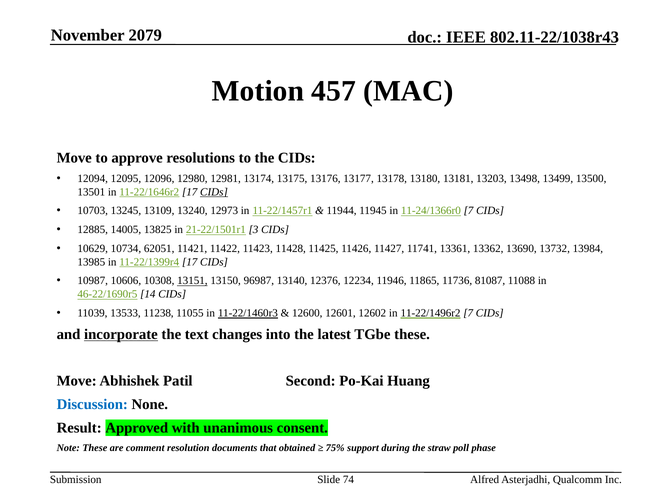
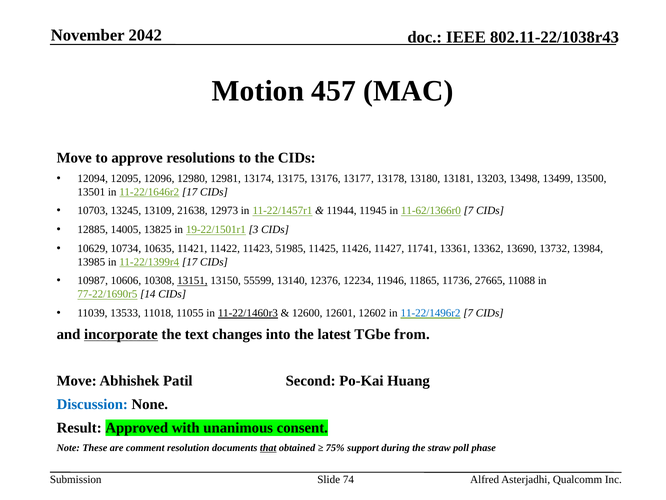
2079: 2079 -> 2042 (145, 35)
CIDs underline: present -> none (214, 192)
13240: 13240 -> 21638 (192, 211)
11-24/1366r0: 11-24/1366r0 -> 11-62/1366r0 (431, 211)
21-22/1501r1: 21-22/1501r1 -> 19-22/1501r1 (216, 229)
62051: 62051 -> 10635 (159, 248)
11428: 11428 -> 51985 (291, 248)
96987: 96987 -> 55599 (259, 281)
81087: 81087 -> 27665 (490, 281)
46-22/1690r5: 46-22/1690r5 -> 77-22/1690r5 (107, 294)
11238: 11238 -> 11018 (159, 313)
11-22/1496r2 colour: black -> blue (431, 313)
TGbe these: these -> from (412, 334)
that underline: none -> present (268, 448)
